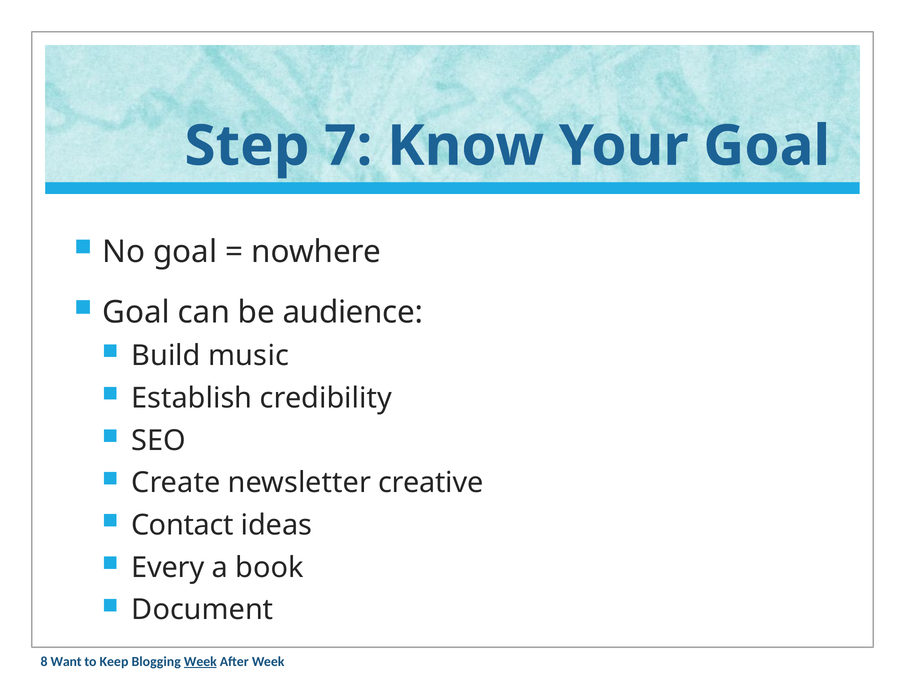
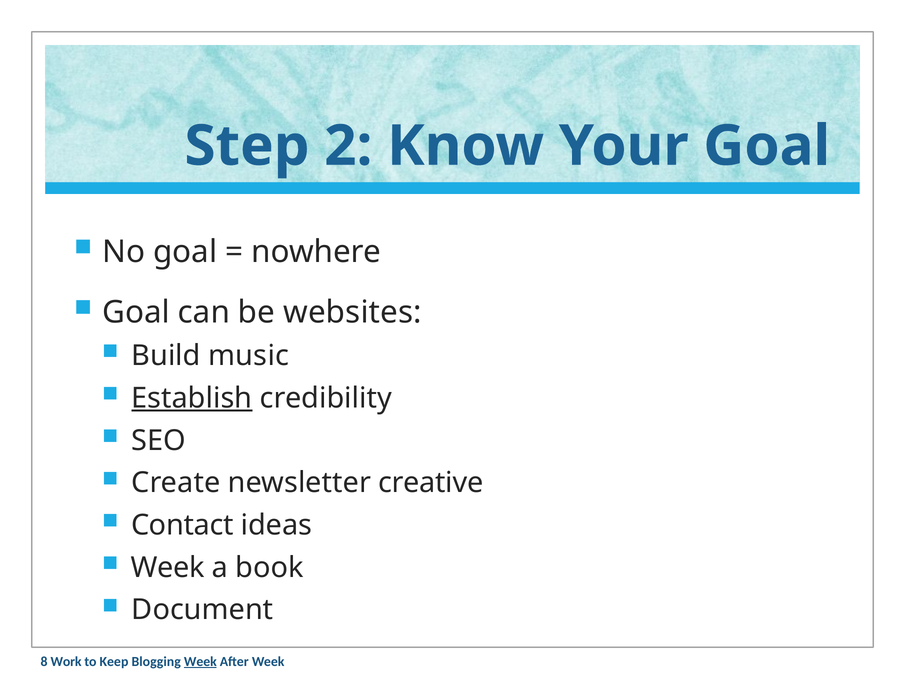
7: 7 -> 2 (348, 146)
audience: audience -> websites (353, 312)
Establish underline: none -> present (192, 398)
Every: Every -> Week (168, 567)
Want: Want -> Work (66, 661)
